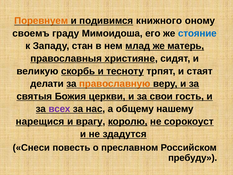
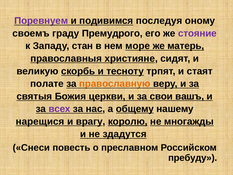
Поревнуем colour: orange -> purple (41, 21)
книжного: книжного -> последуя (159, 21)
Мимоидоша: Мимоидоша -> Премудрого (112, 33)
стояние colour: blue -> purple (197, 33)
млад: млад -> море (138, 46)
делати: делати -> полате (47, 84)
гость: гость -> вашъ (190, 96)
общему underline: none -> present (135, 109)
сорокоуст: сорокоуст -> многажды (189, 121)
